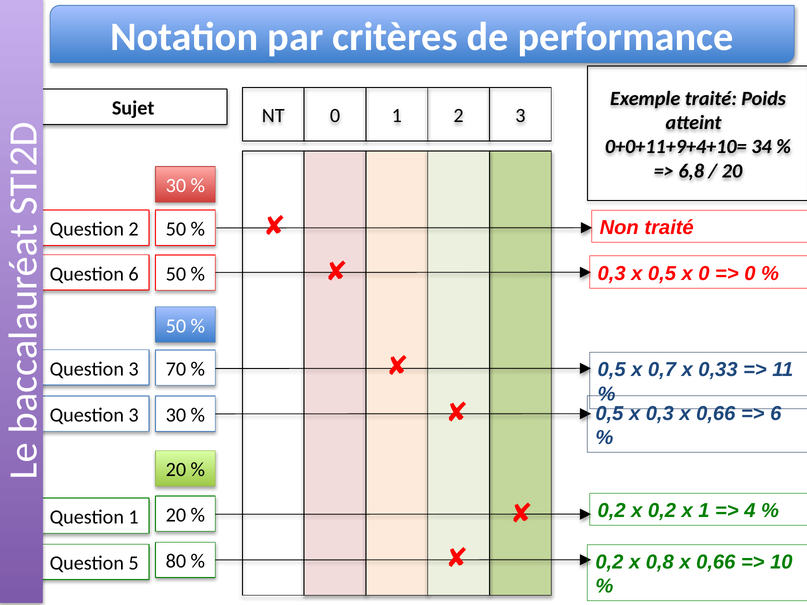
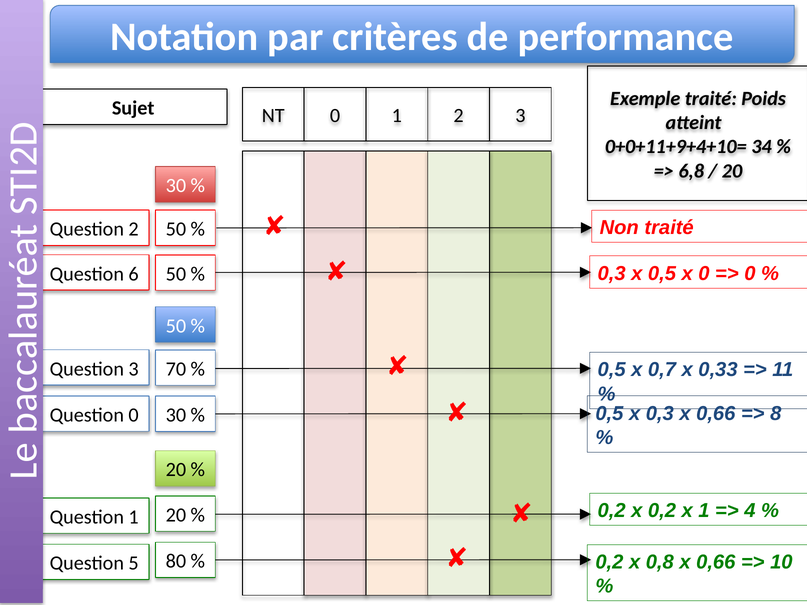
6: 6 -> 8 (776, 414)
3: 3 -> 0 (134, 415)
